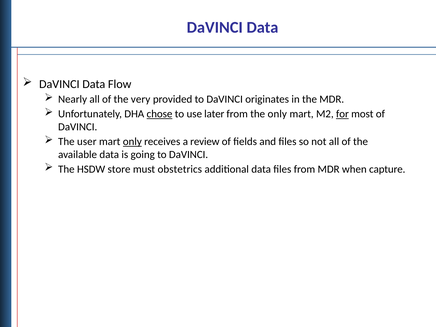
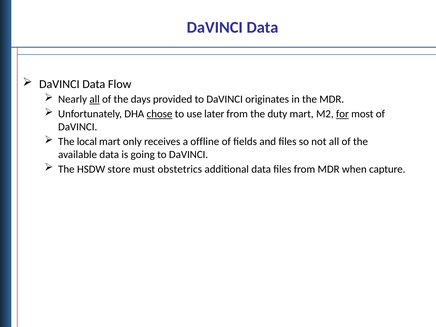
all underline: none -> present (95, 99)
very: very -> days (141, 99)
the only: only -> duty (277, 114)
user: user -> local (87, 142)
only underline: present -> none (132, 142)
review: review -> offline (205, 142)
